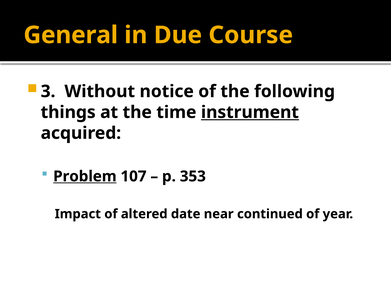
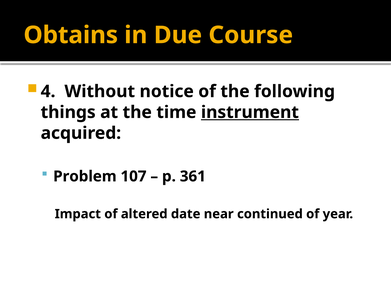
General: General -> Obtains (71, 35)
3: 3 -> 4 (48, 91)
Problem underline: present -> none (85, 177)
353: 353 -> 361 (193, 177)
